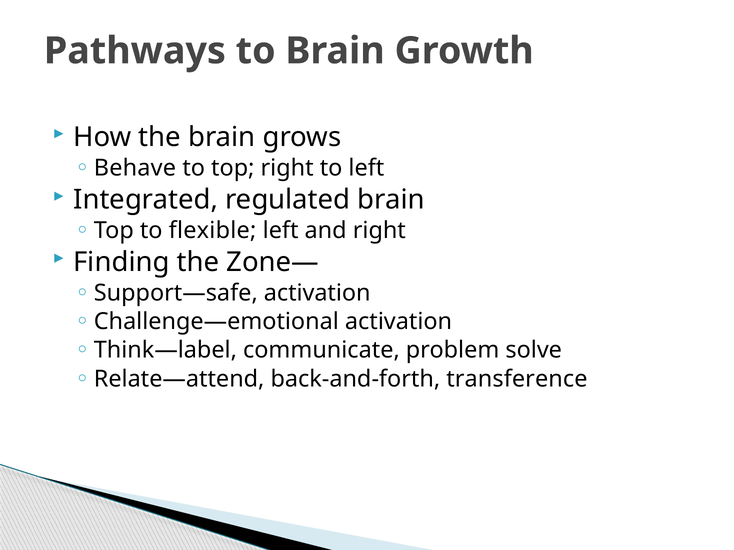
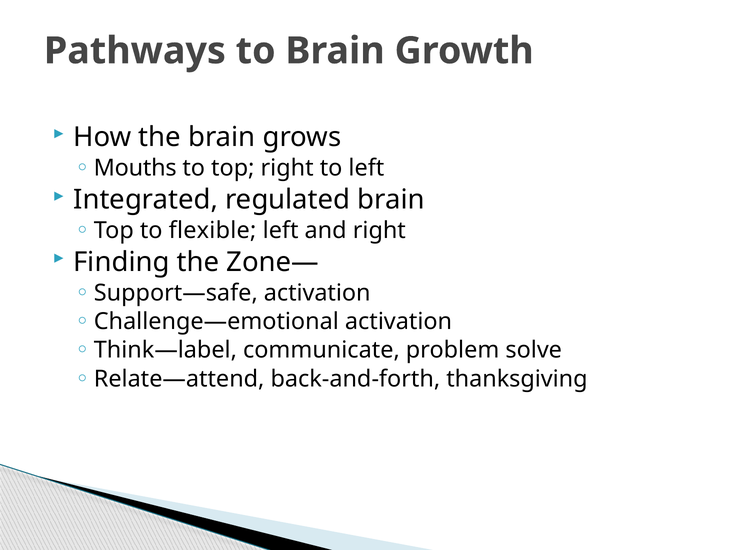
Behave: Behave -> Mouths (135, 168)
transference: transference -> thanksgiving (517, 379)
